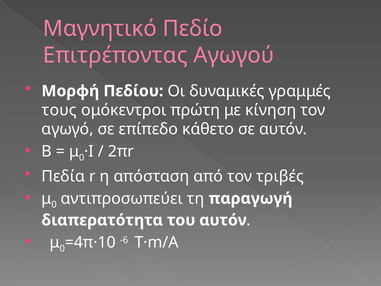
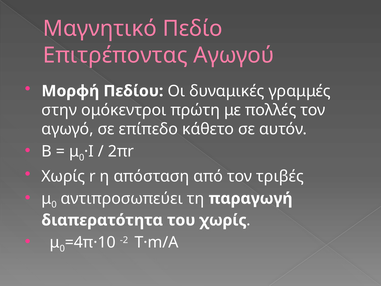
τους: τους -> στην (59, 110)
κίνηση: κίνηση -> πολλές (271, 110)
Πεδία: Πεδία -> Χωρίς (63, 176)
του αυτόν: αυτόν -> χωρίς (223, 220)
-6: -6 -> -2 (124, 240)
